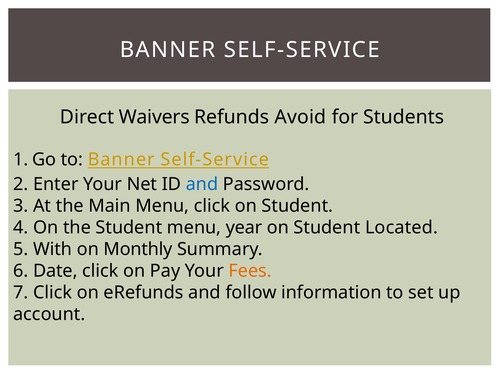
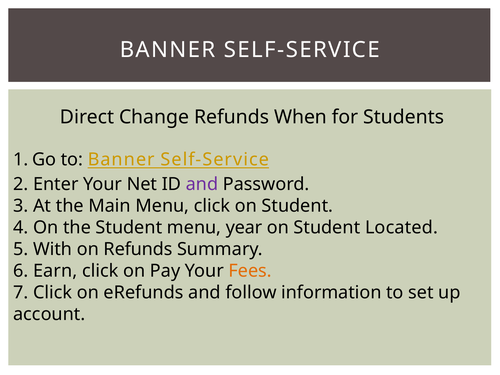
Waivers: Waivers -> Change (154, 117)
Avoid: Avoid -> When (301, 117)
and colour: blue -> purple (202, 184)
on Monthly: Monthly -> Refunds (138, 249)
Date: Date -> Earn (55, 271)
